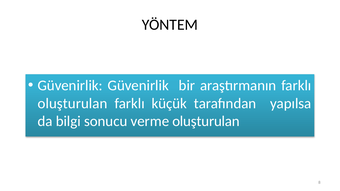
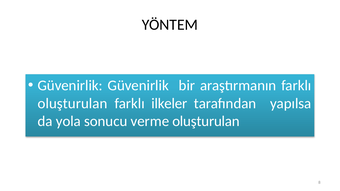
küçük: küçük -> ilkeler (169, 103)
bilgi: bilgi -> yola (68, 121)
